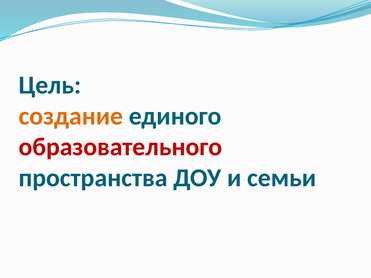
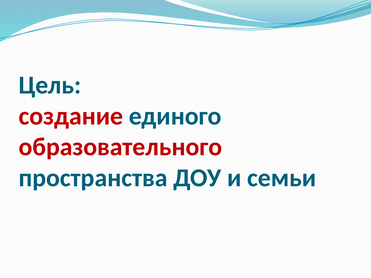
создание colour: orange -> red (71, 116)
